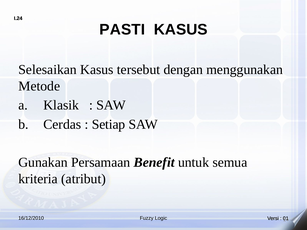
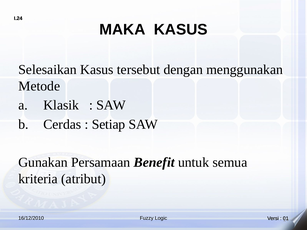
PASTI: PASTI -> MAKA (122, 29)
